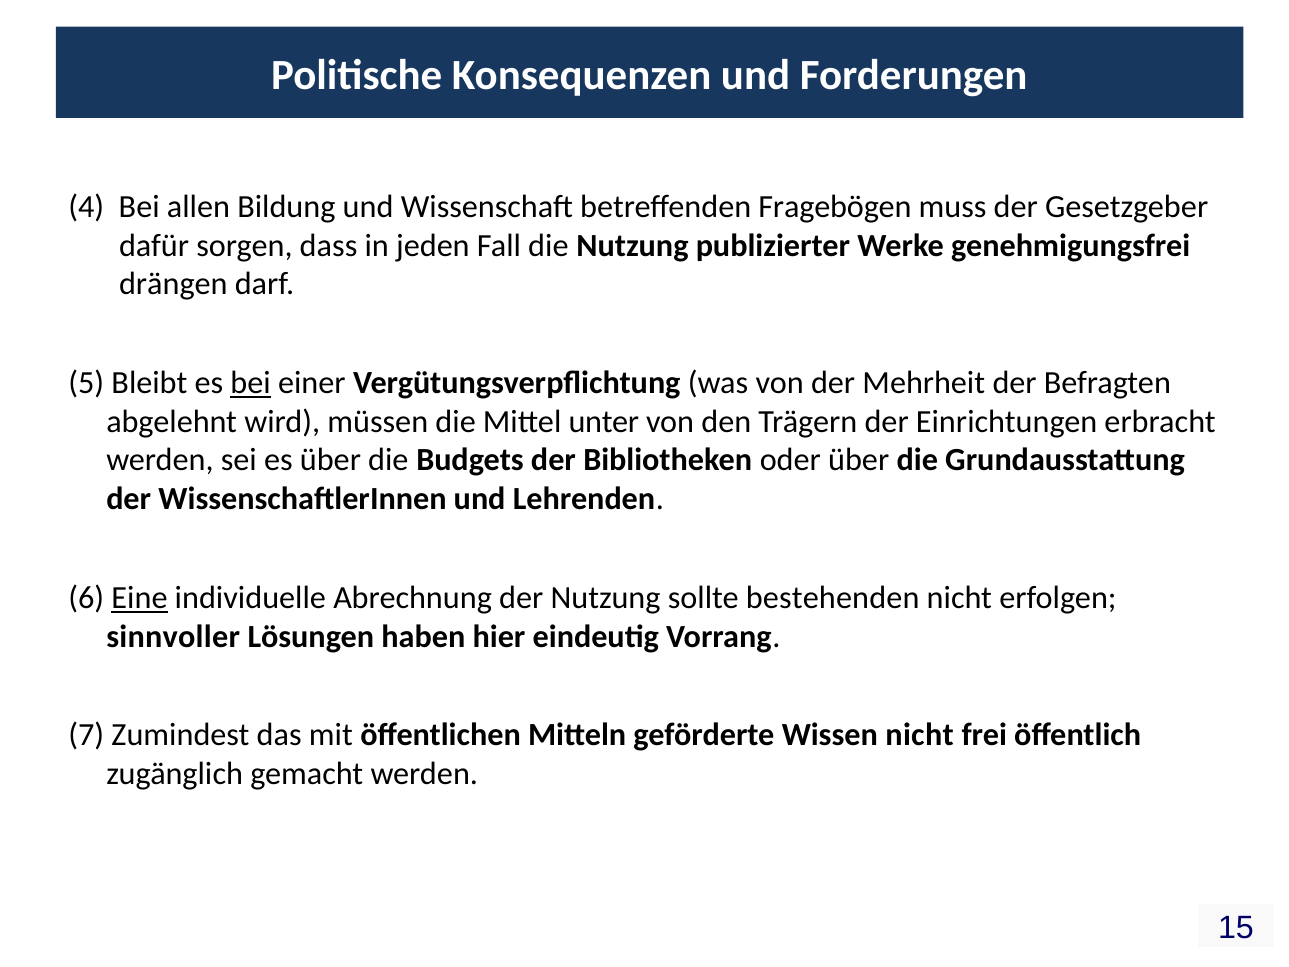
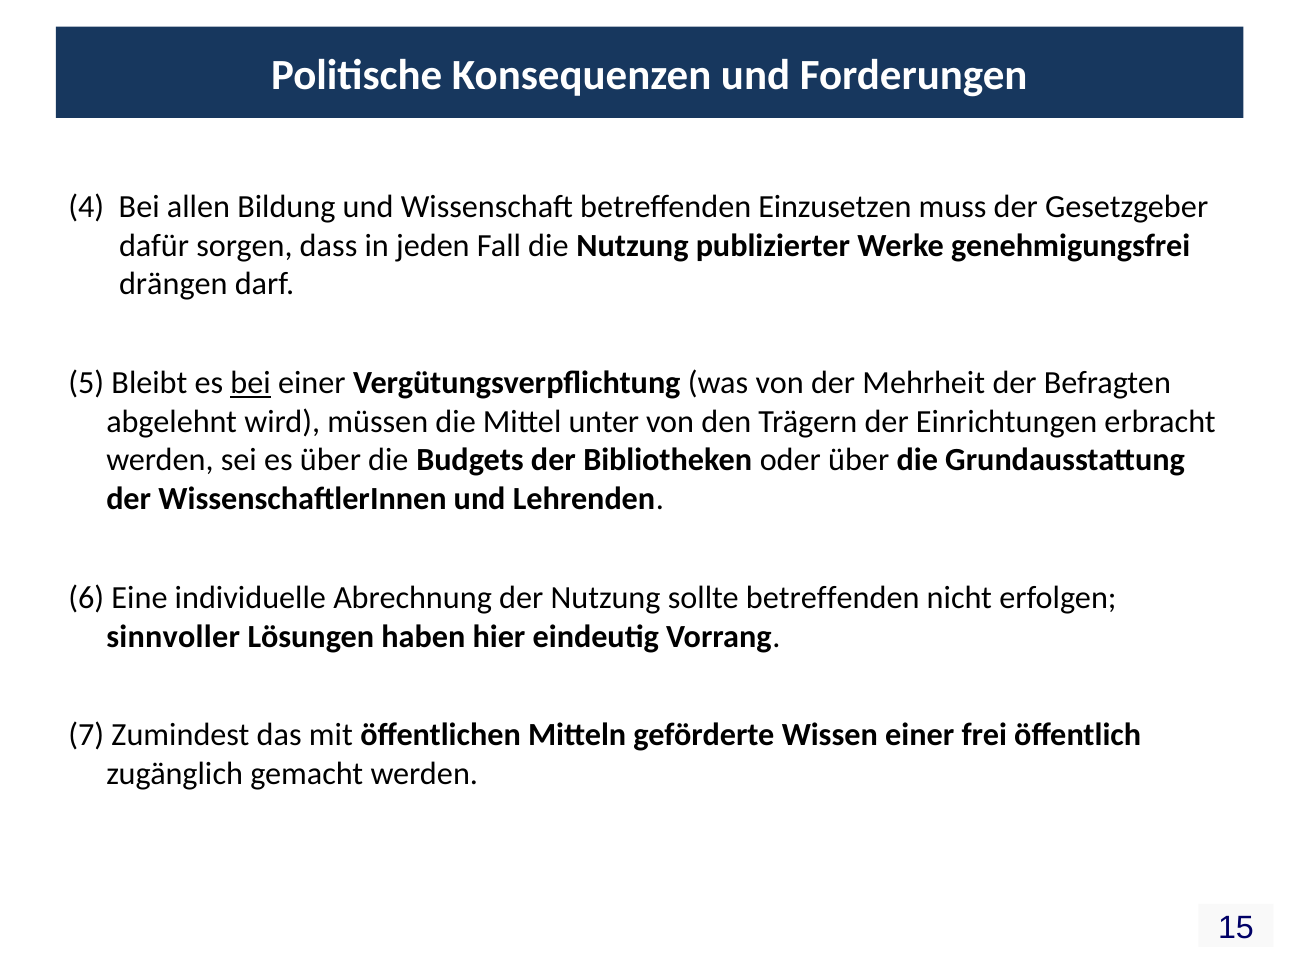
Fragebögen: Fragebögen -> Einzusetzen (835, 207)
Eine underline: present -> none (139, 598)
sollte bestehenden: bestehenden -> betreffenden (833, 598)
Wissen nicht: nicht -> einer (920, 735)
